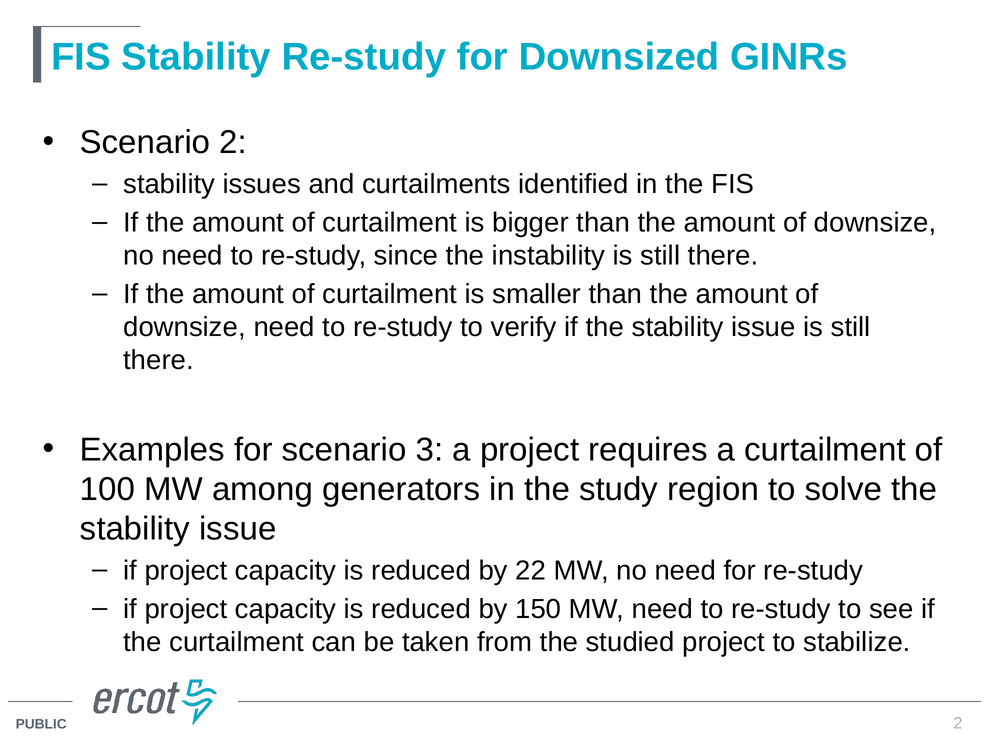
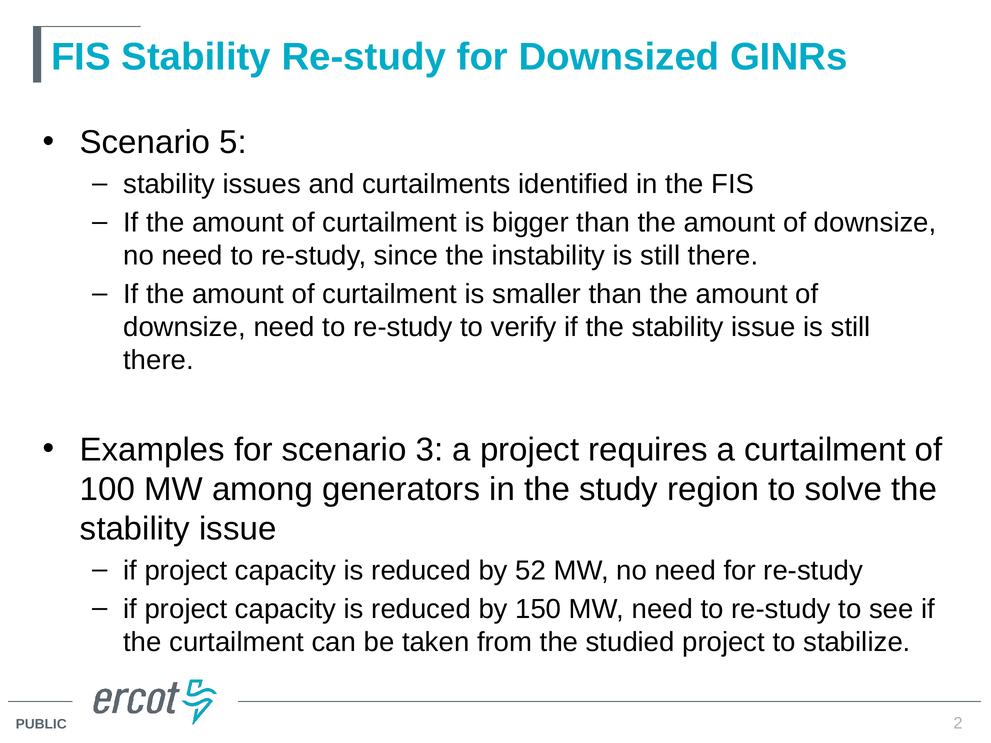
Scenario 2: 2 -> 5 (233, 143)
22: 22 -> 52 (531, 571)
